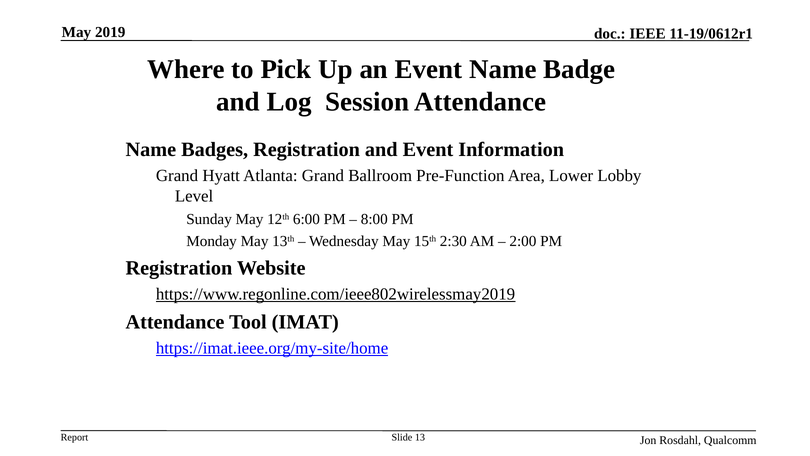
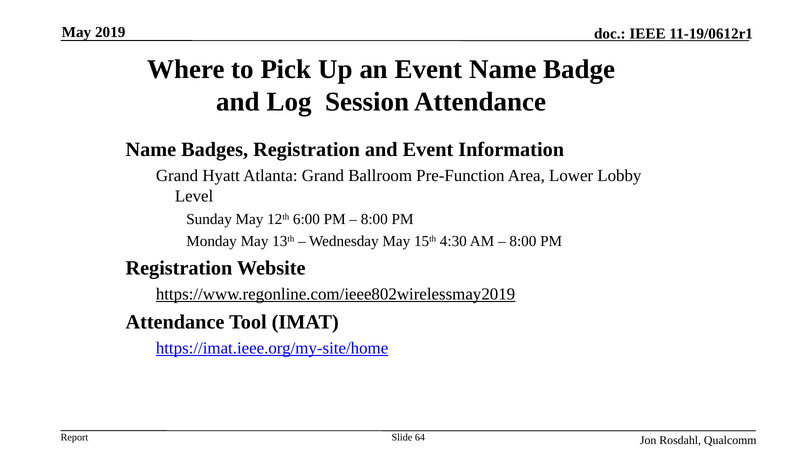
2:30: 2:30 -> 4:30 (453, 241)
2:00: 2:00 -> 8:00 (523, 241)
13: 13 -> 64 (420, 437)
